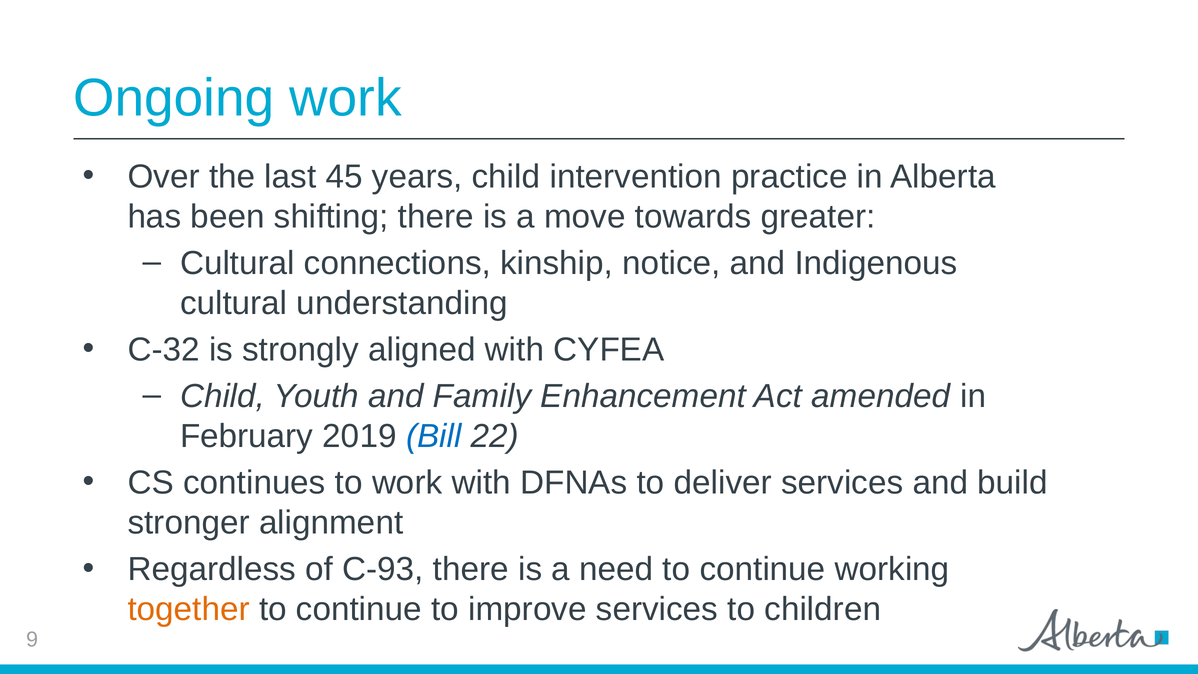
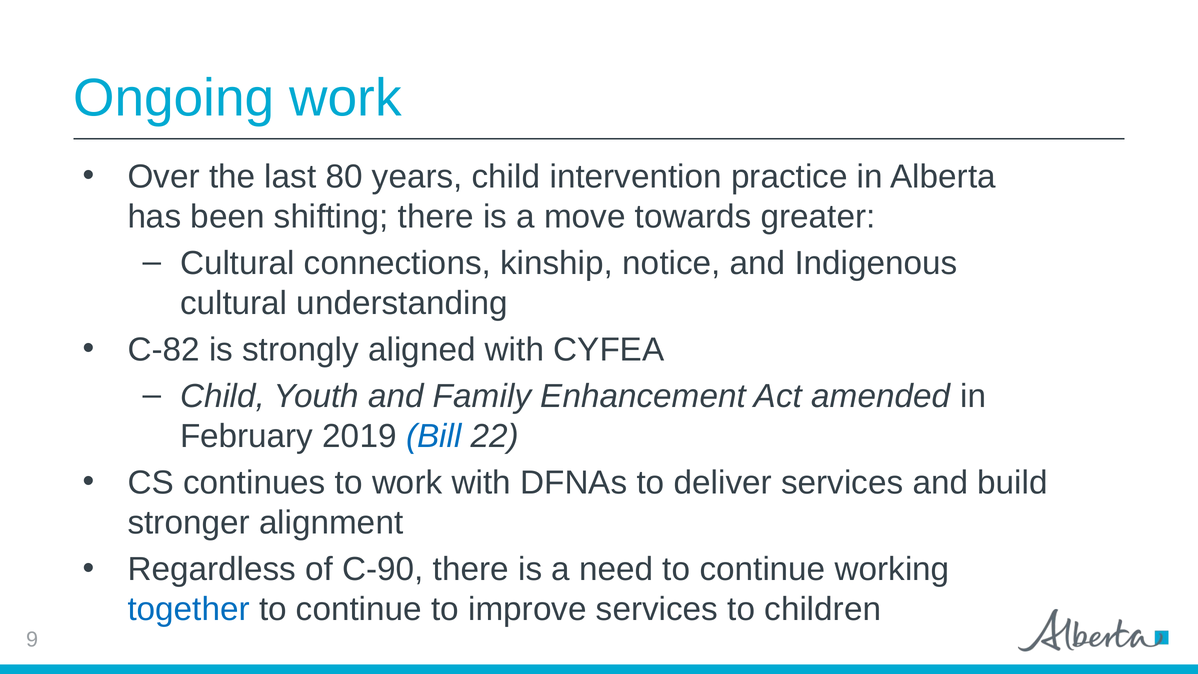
45: 45 -> 80 (344, 177)
C-32: C-32 -> C-82 (164, 350)
C-93: C-93 -> C-90 (383, 569)
together colour: orange -> blue (189, 609)
